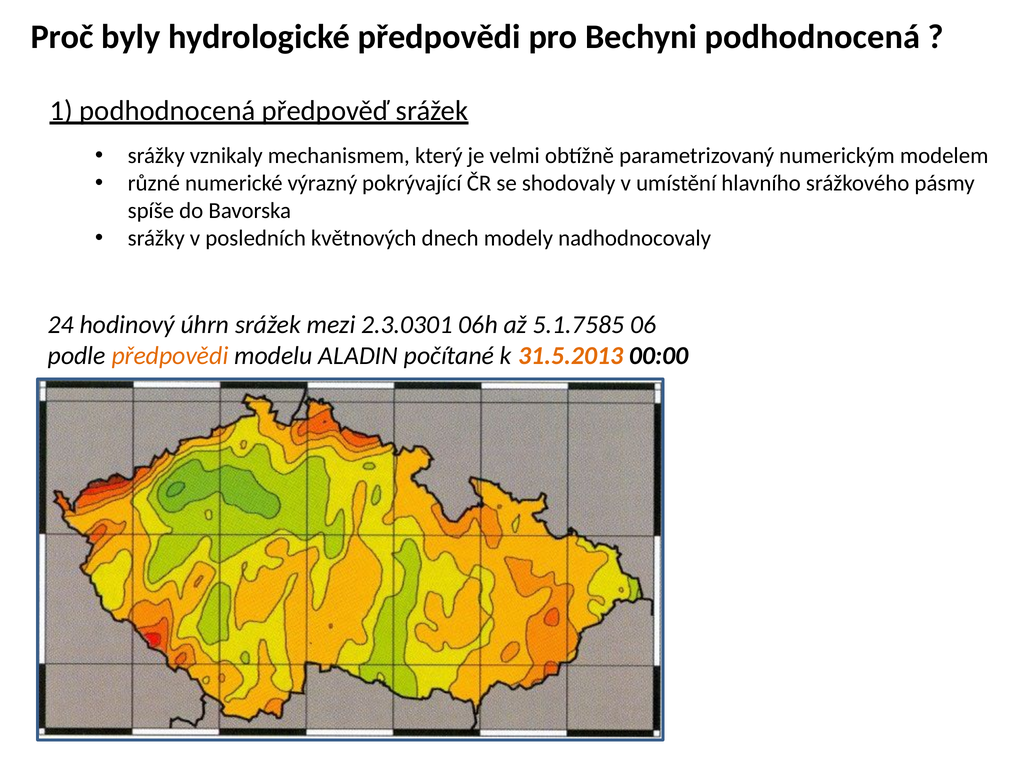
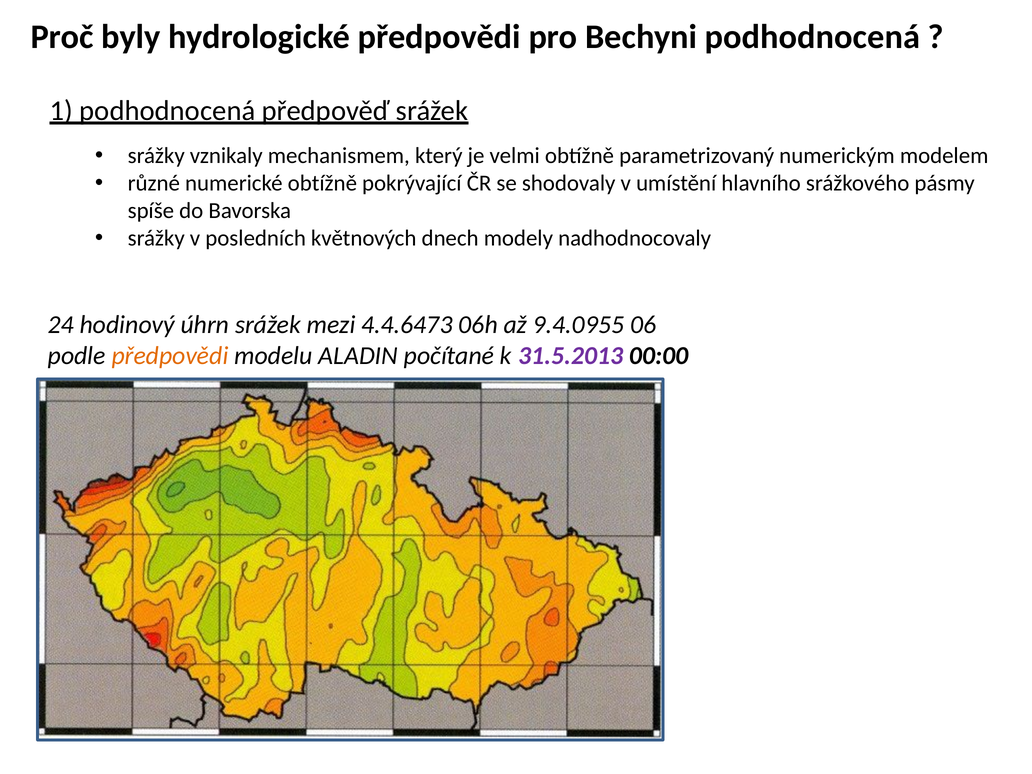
numerické výrazný: výrazný -> obtížně (322, 183)
2.3.0301: 2.3.0301 -> 4.4.6473 (407, 325)
5.1.7585: 5.1.7585 -> 9.4.0955 (579, 325)
31.5.2013 colour: orange -> purple (571, 356)
